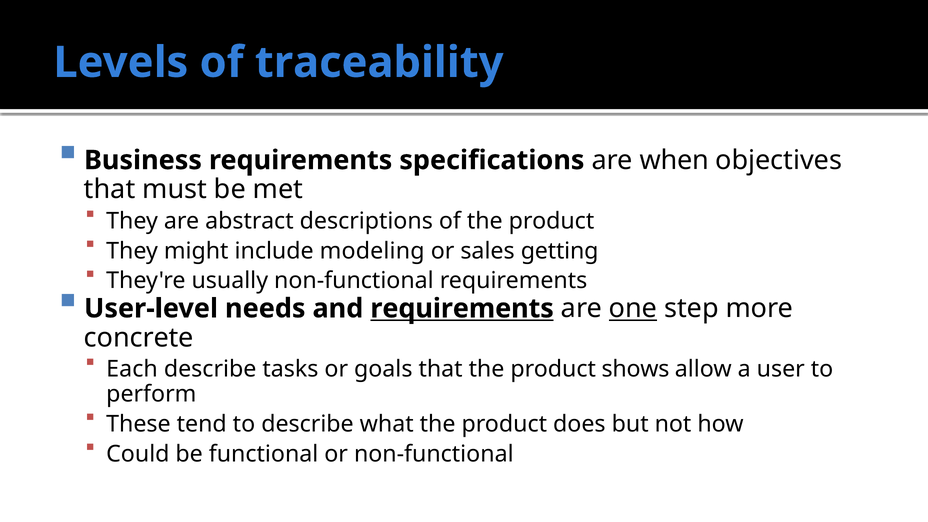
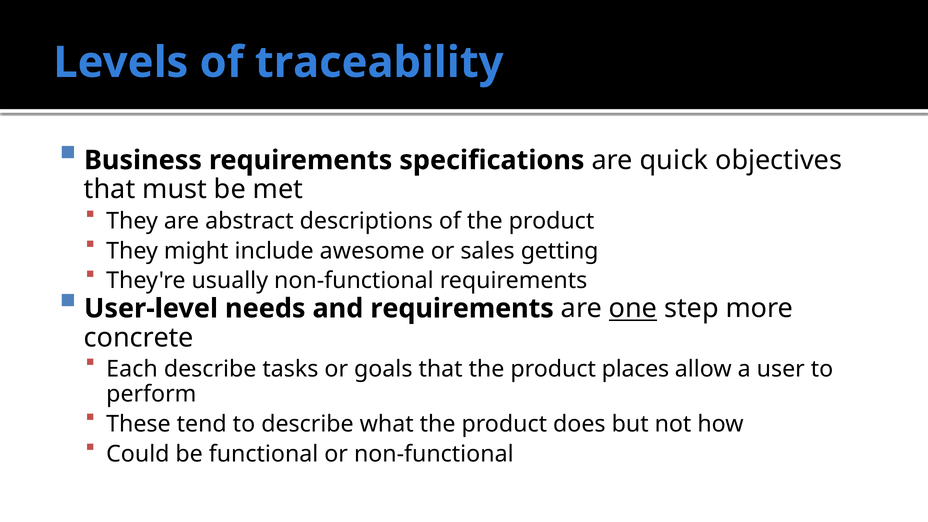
when: when -> quick (674, 160)
modeling: modeling -> awesome (372, 251)
requirements underline: present -> none (462, 308)
shows: shows -> places (635, 369)
